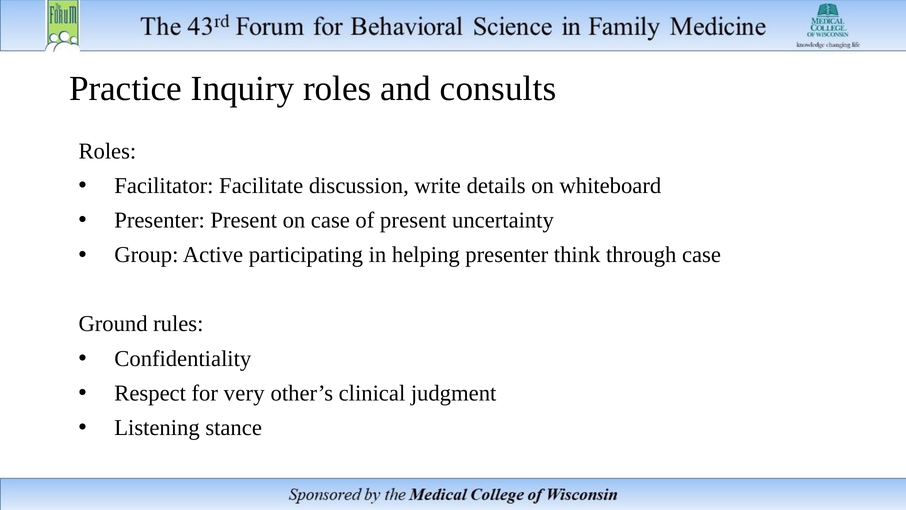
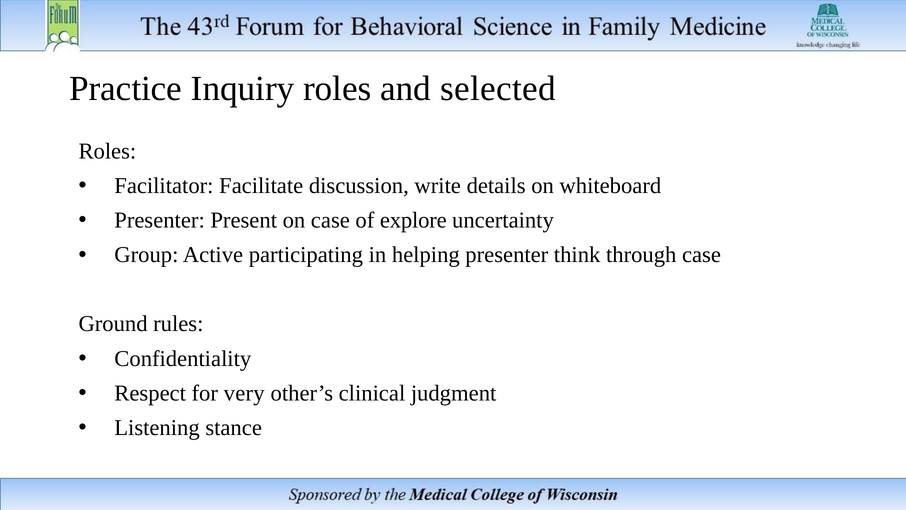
consults: consults -> selected (498, 89)
of present: present -> explore (413, 220)
